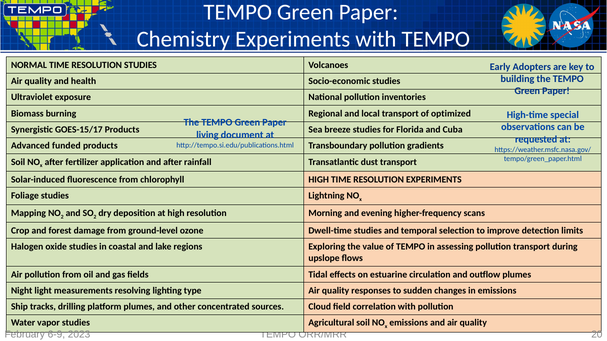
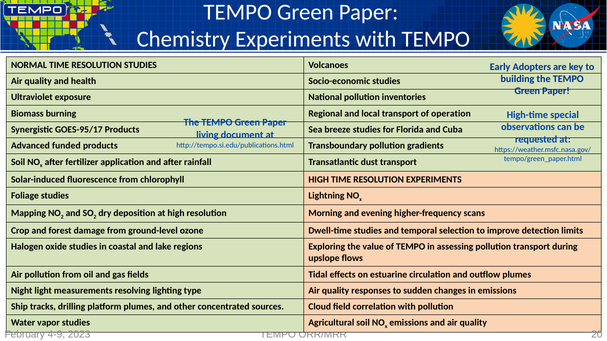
optimized: optimized -> operation (451, 114)
GOES-15/17: GOES-15/17 -> GOES-95/17 (79, 130)
6-9: 6-9 -> 4-9 (56, 335)
